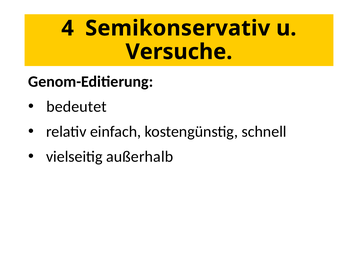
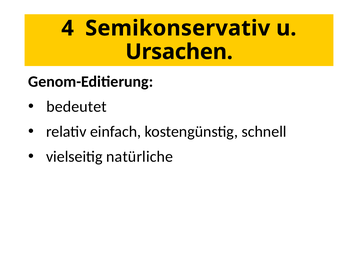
Versuche: Versuche -> Ursachen (179, 52)
außerhalb: außerhalb -> natürliche (140, 157)
